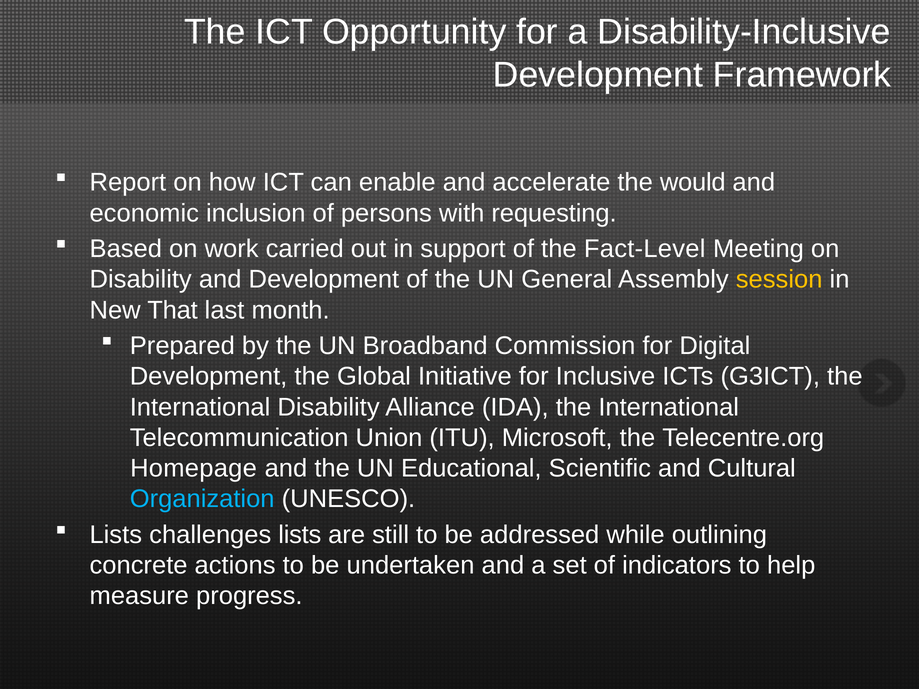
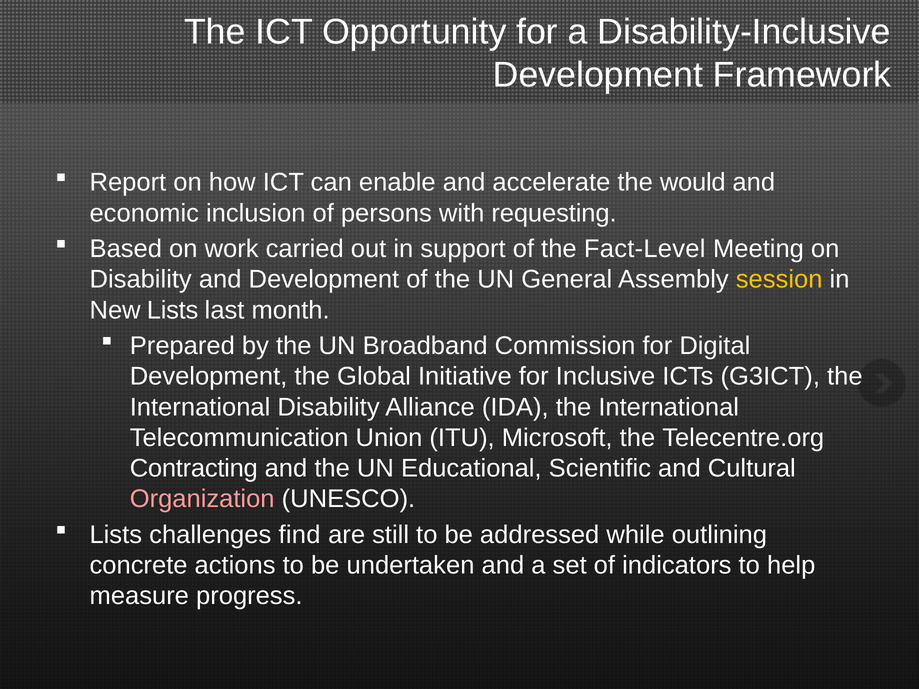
New That: That -> Lists (173, 310)
Homepage: Homepage -> Contracting (194, 469)
Organization colour: light blue -> pink (202, 499)
challenges lists: lists -> find (300, 535)
